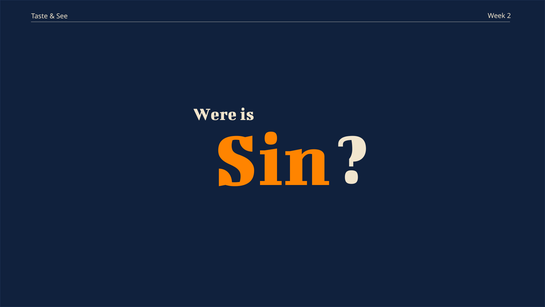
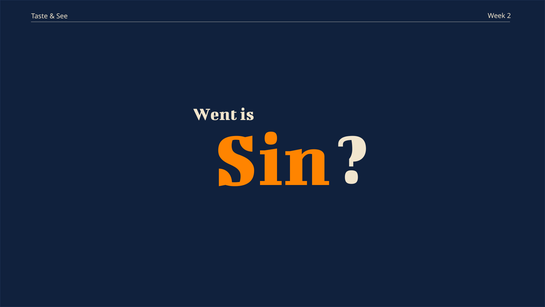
Were: Were -> Went (215, 114)
